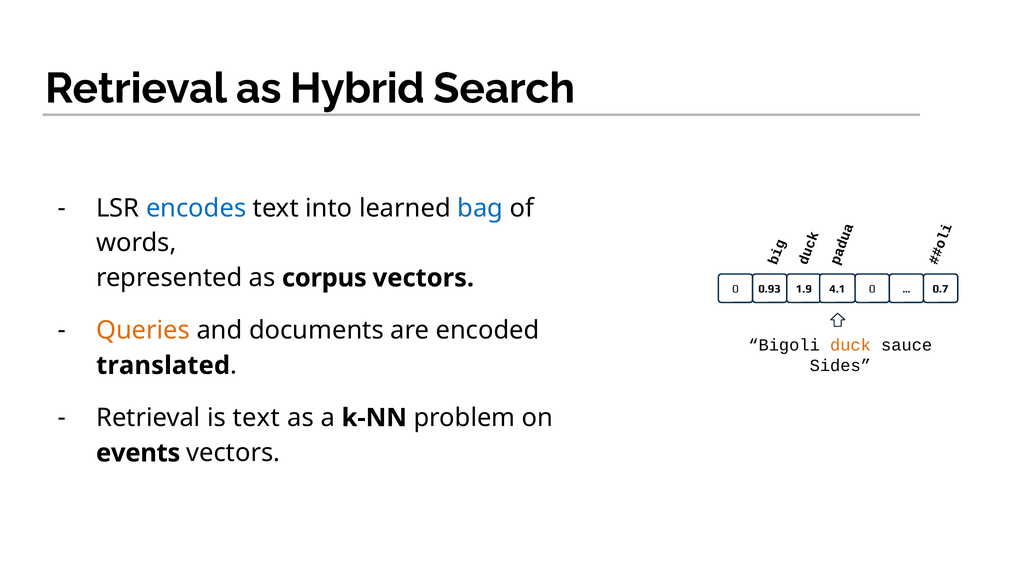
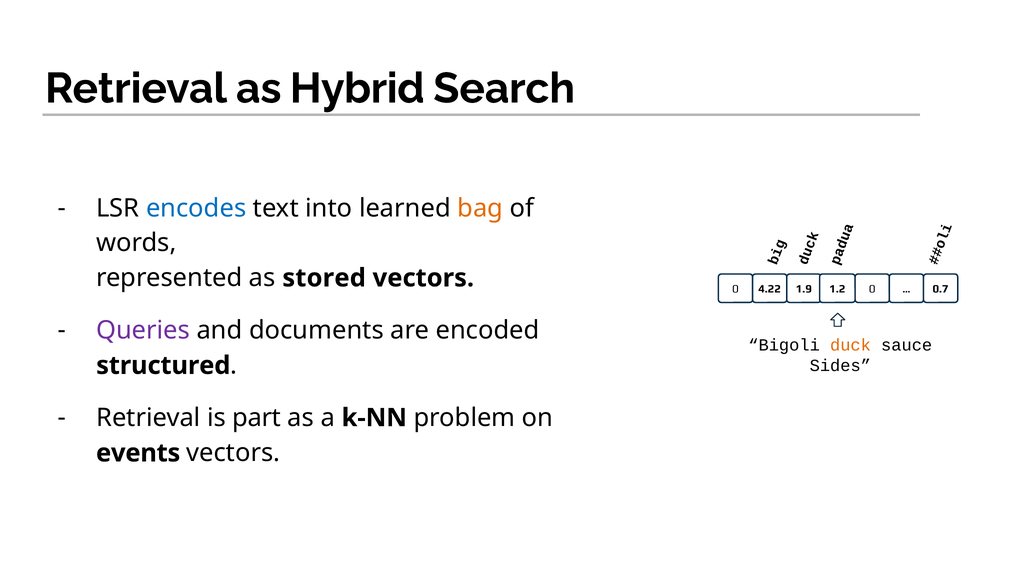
bag colour: blue -> orange (480, 208)
corpus: corpus -> stored (324, 278)
0.93: 0.93 -> 4.22 (770, 289)
4.1: 4.1 -> 1.2 (837, 289)
Queries colour: orange -> purple (143, 330)
translated: translated -> structured (163, 365)
is text: text -> part (257, 418)
